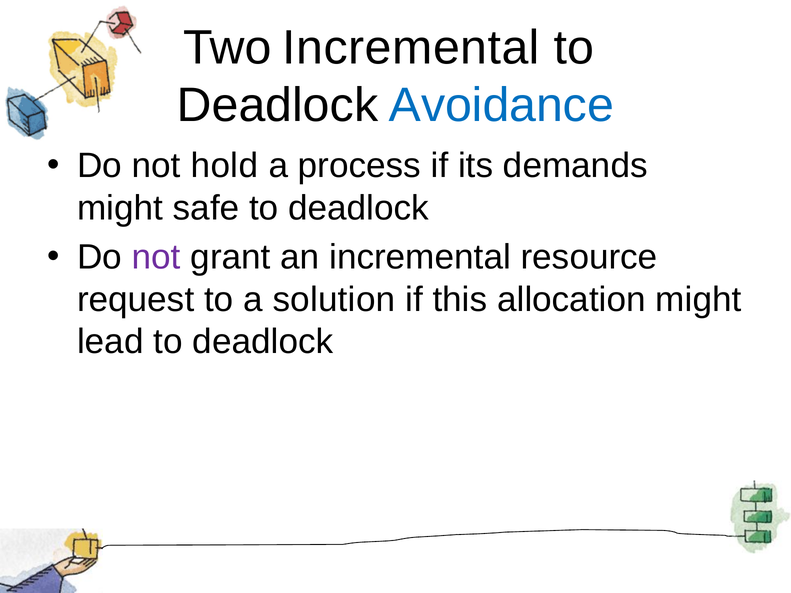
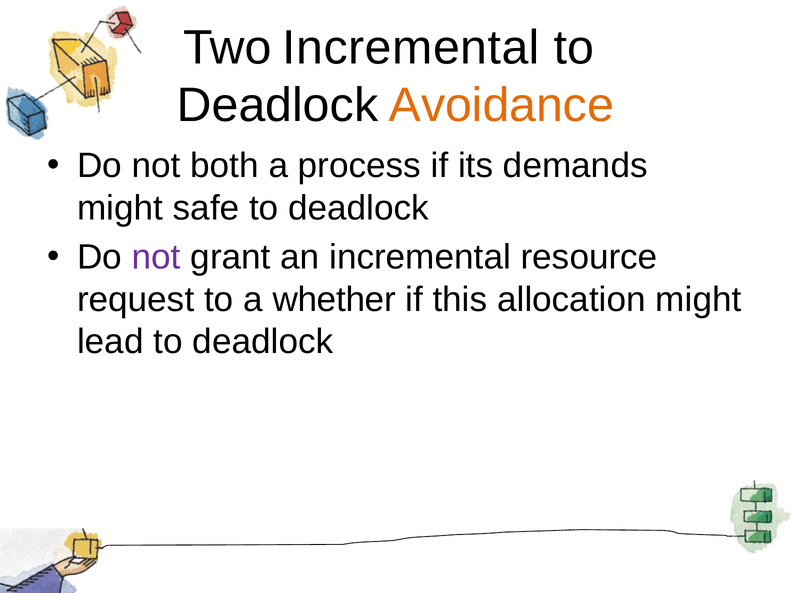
Avoidance colour: blue -> orange (501, 106)
hold: hold -> both (225, 166)
solution: solution -> whether (334, 300)
